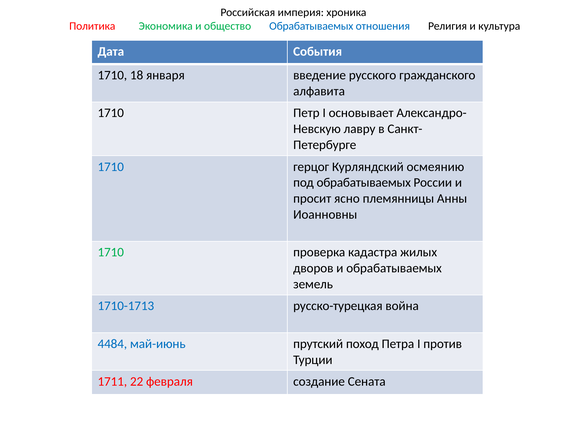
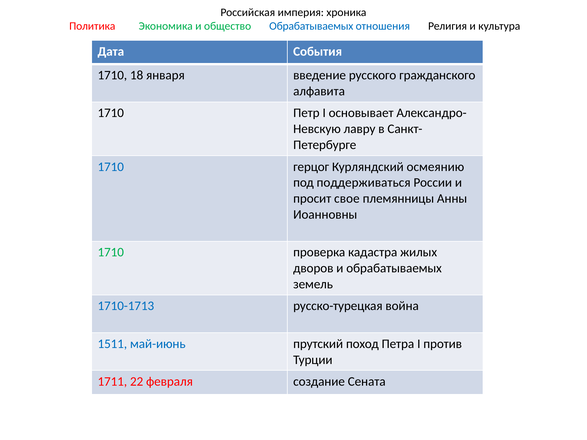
под обрабатываемых: обрабатываемых -> поддерживаться (364, 183)
ясно: ясно -> свое (347, 199)
4484: 4484 -> 1511 (112, 344)
